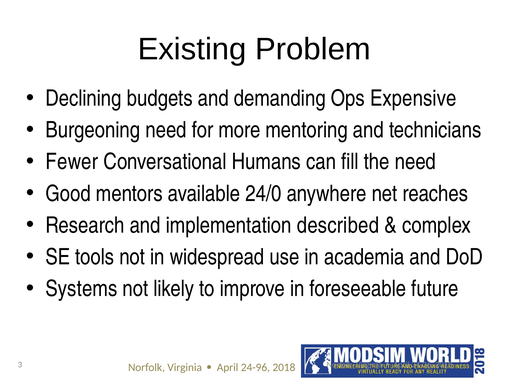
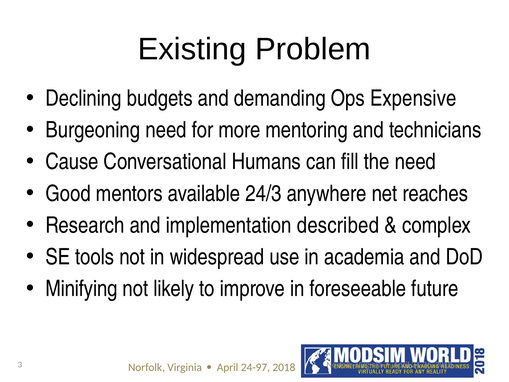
Fewer: Fewer -> Cause (72, 162)
24/0: 24/0 -> 24/3 (263, 193)
Systems: Systems -> Minifying (82, 289)
24-96: 24-96 -> 24-97 (255, 367)
